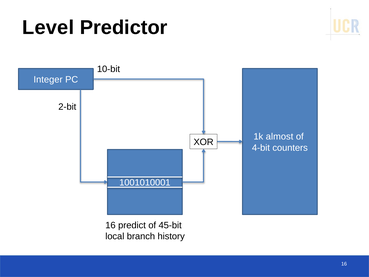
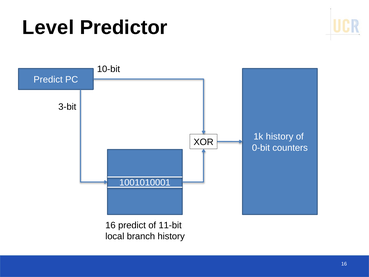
Integer: Integer -> Predict (48, 80)
2-bit: 2-bit -> 3-bit (67, 107)
1k almost: almost -> history (280, 137)
4-bit: 4-bit -> 0-bit (261, 148)
45-bit: 45-bit -> 11-bit (170, 225)
